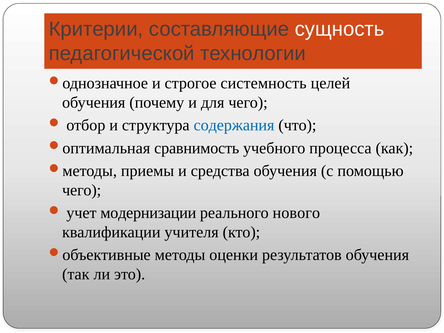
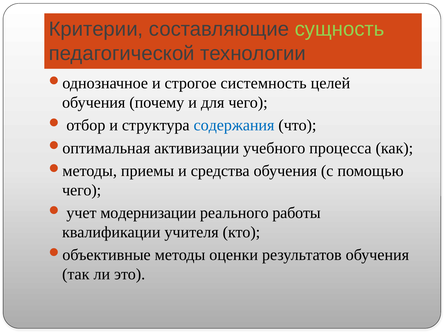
сущность colour: white -> light green (340, 29)
сравнимость: сравнимость -> активизации (197, 148)
нового: нового -> работы (297, 213)
